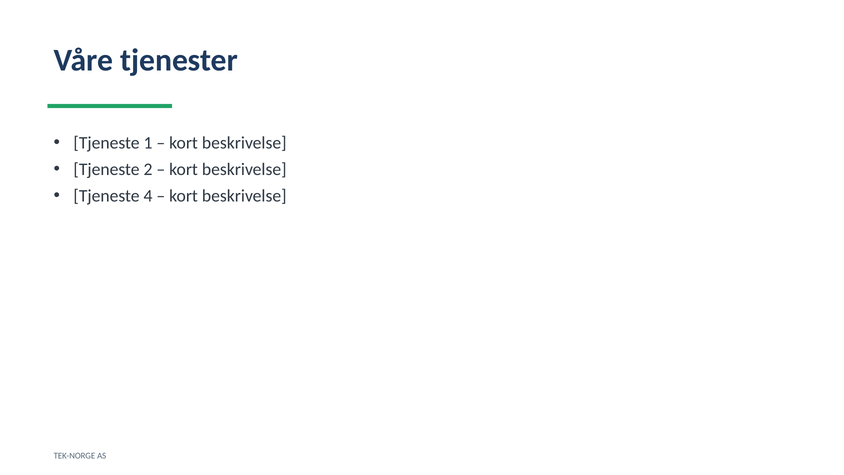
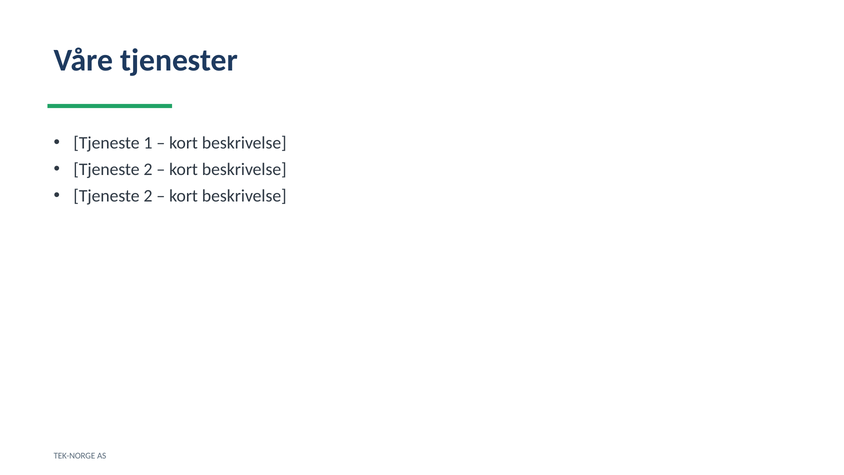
4: 4 -> 2 (148, 196)
